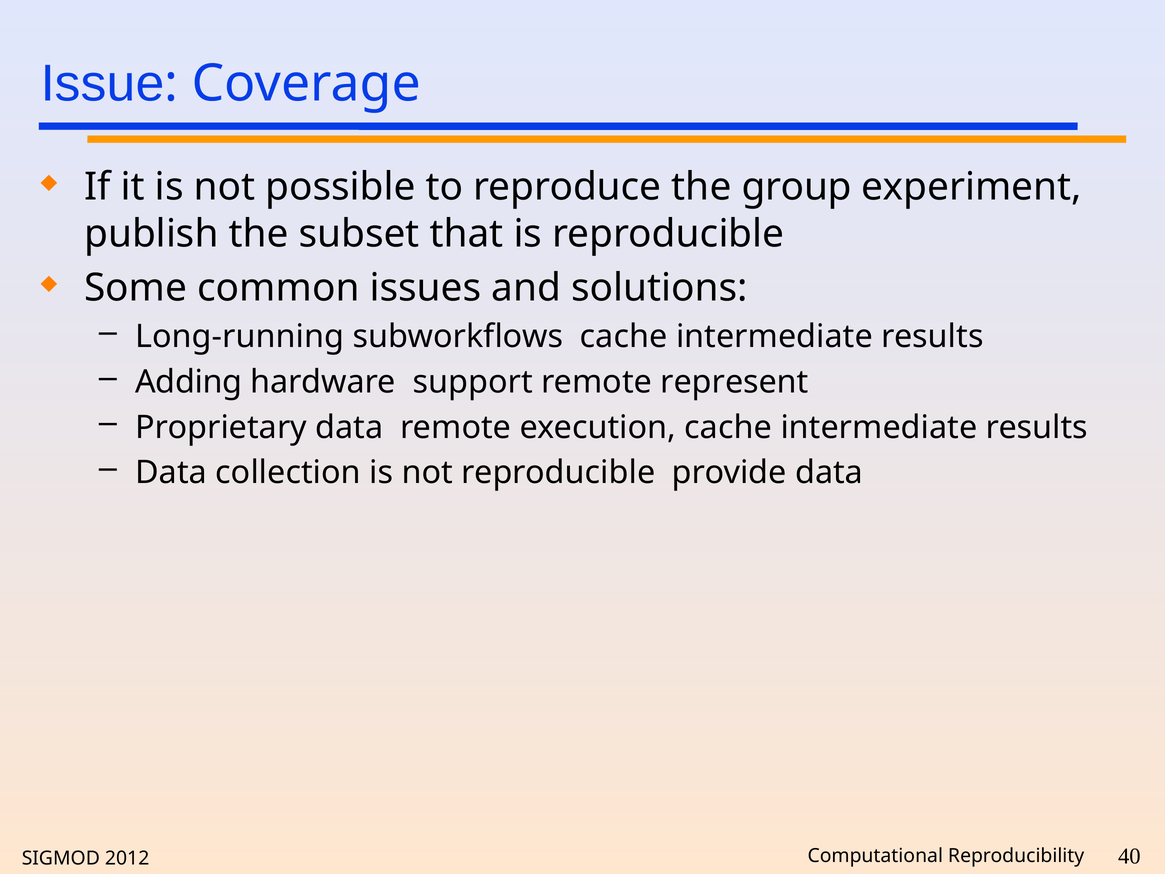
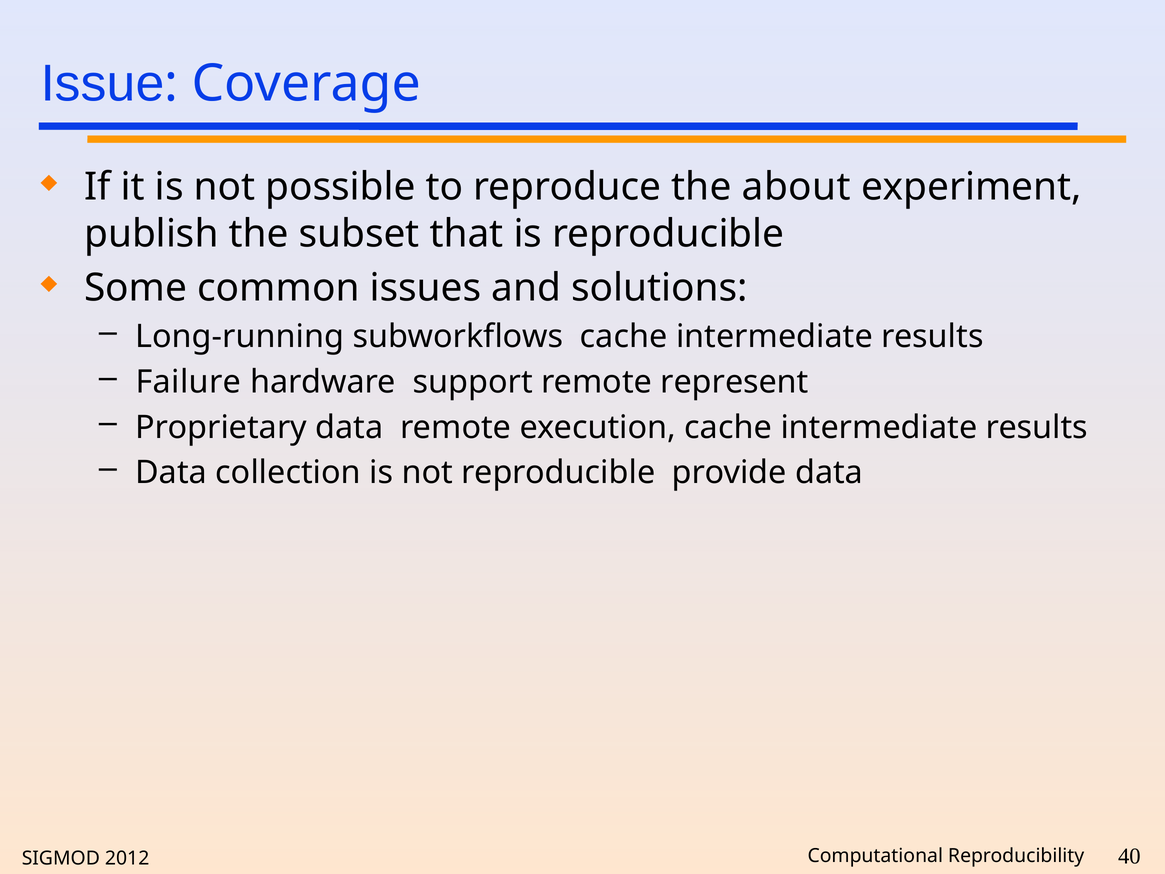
group: group -> about (796, 187)
Adding: Adding -> Failure (188, 382)
